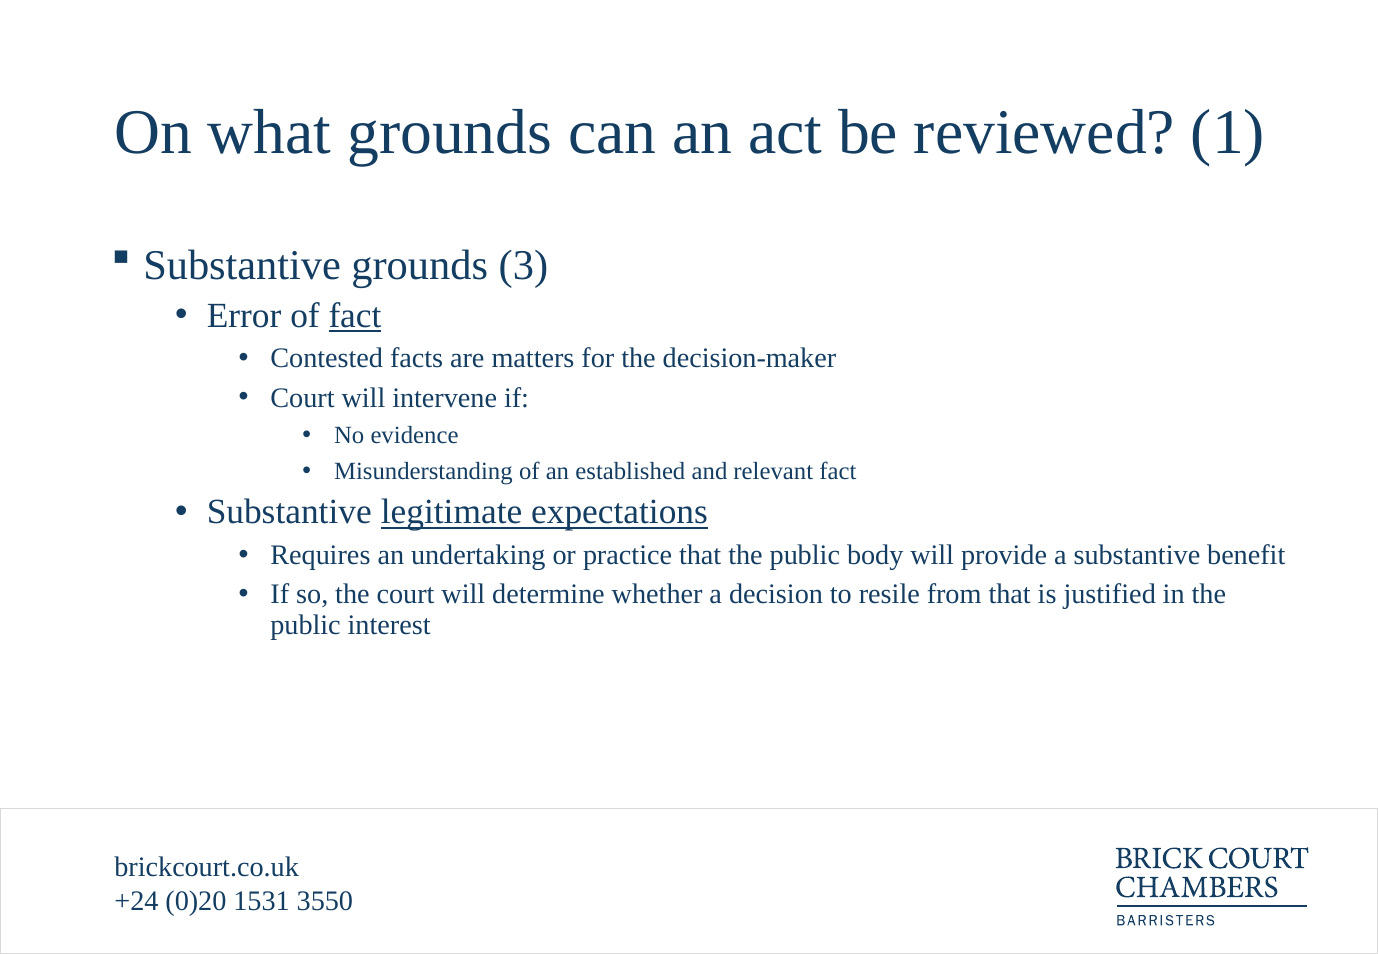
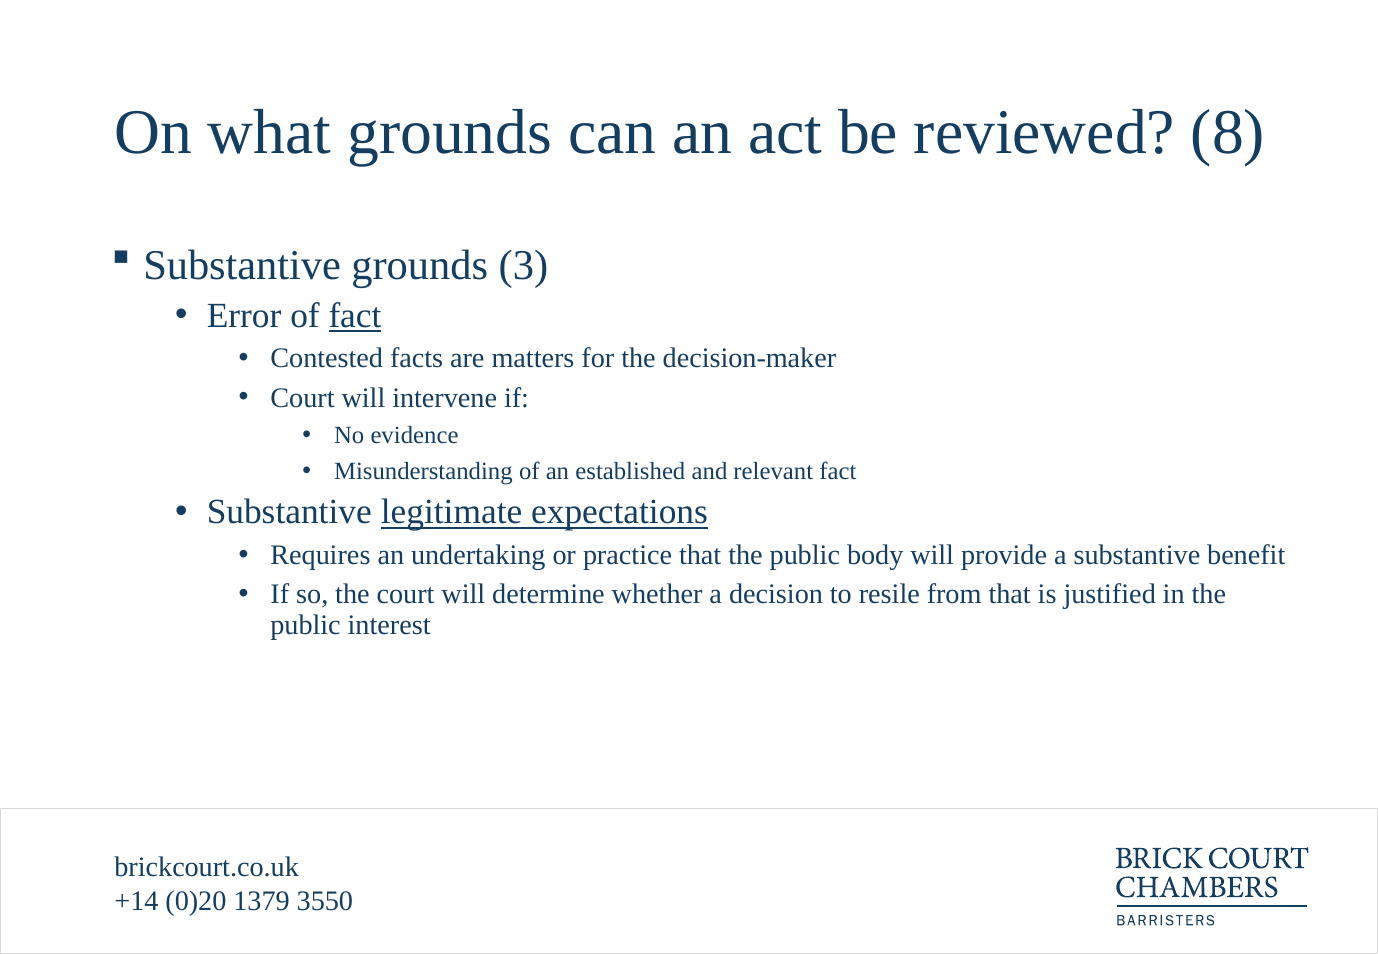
1: 1 -> 8 (1228, 133)
+24: +24 -> +14 (136, 901)
1531: 1531 -> 1379 (262, 901)
